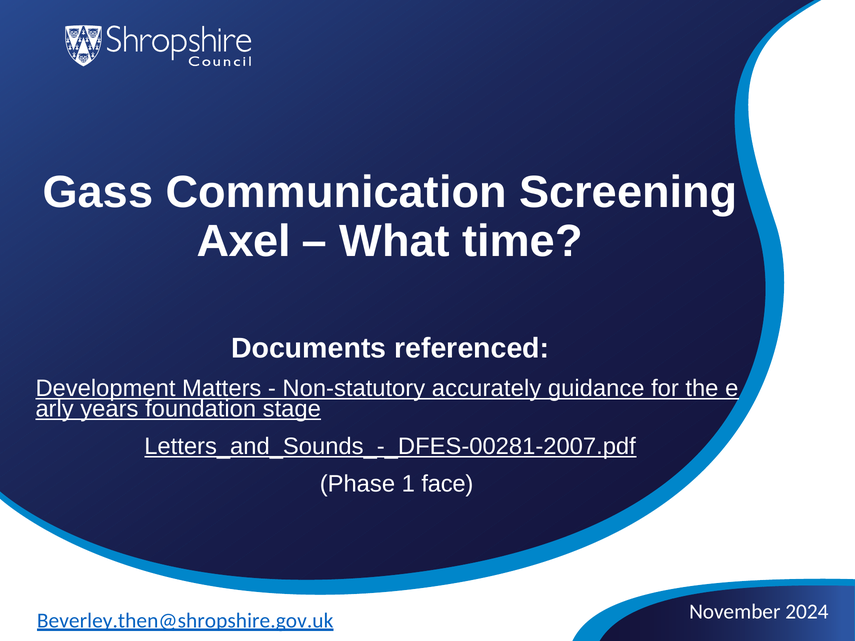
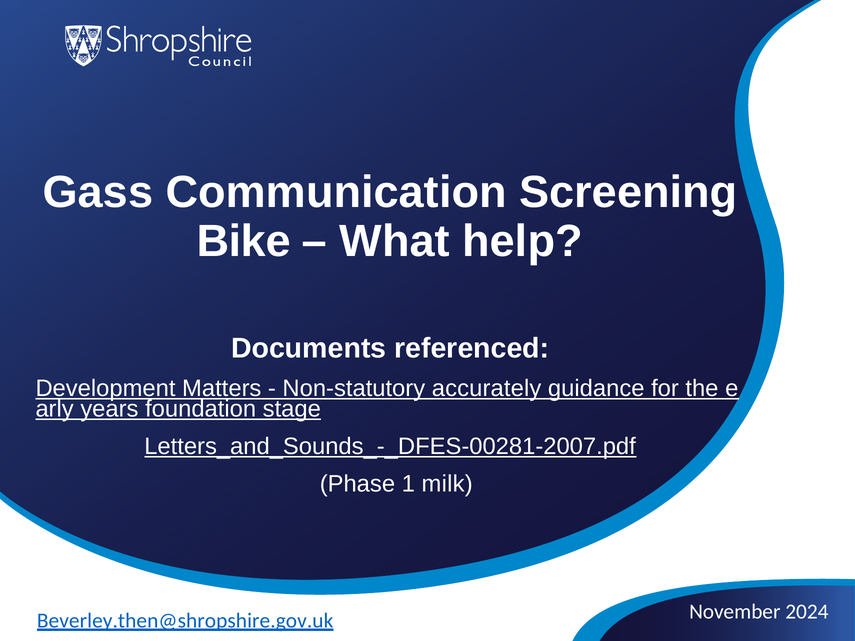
Axel: Axel -> Bike (244, 241)
time: time -> help (522, 241)
face: face -> milk (447, 484)
